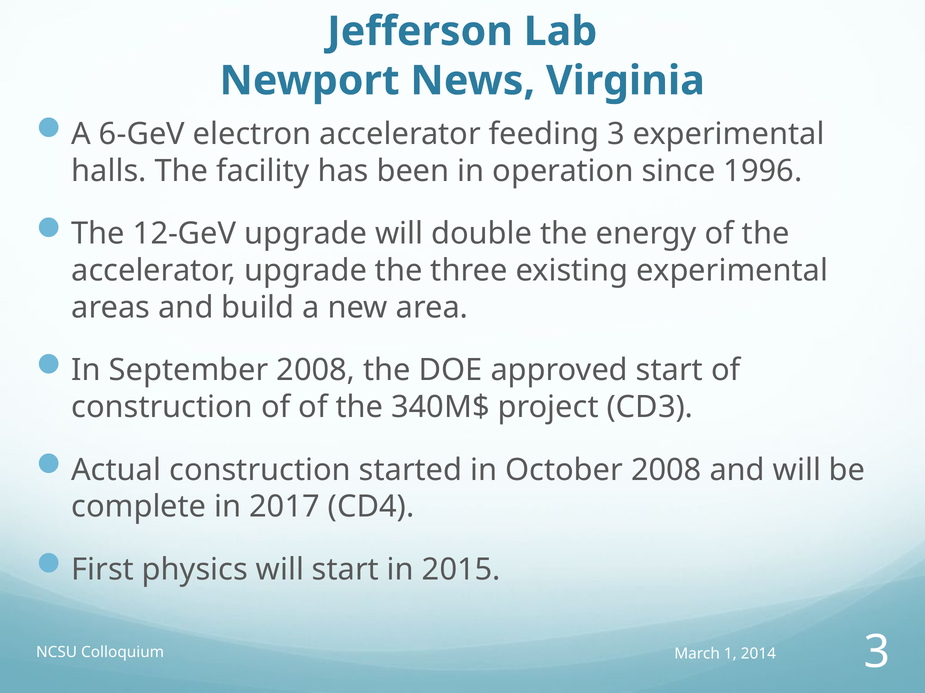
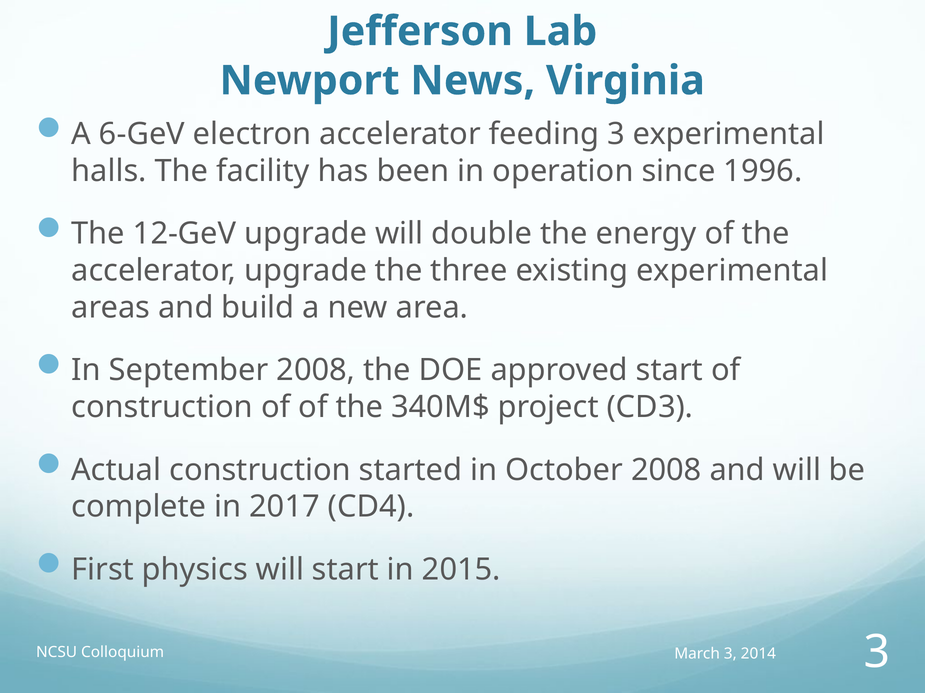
March 1: 1 -> 3 (730, 654)
